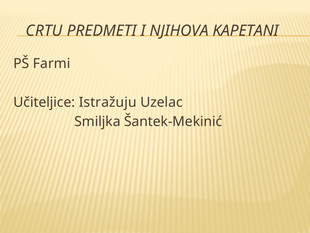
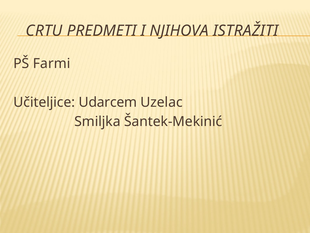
KAPETANI: KAPETANI -> ISTRAŽITI (246, 31)
Istražuju: Istražuju -> Udarcem (108, 102)
